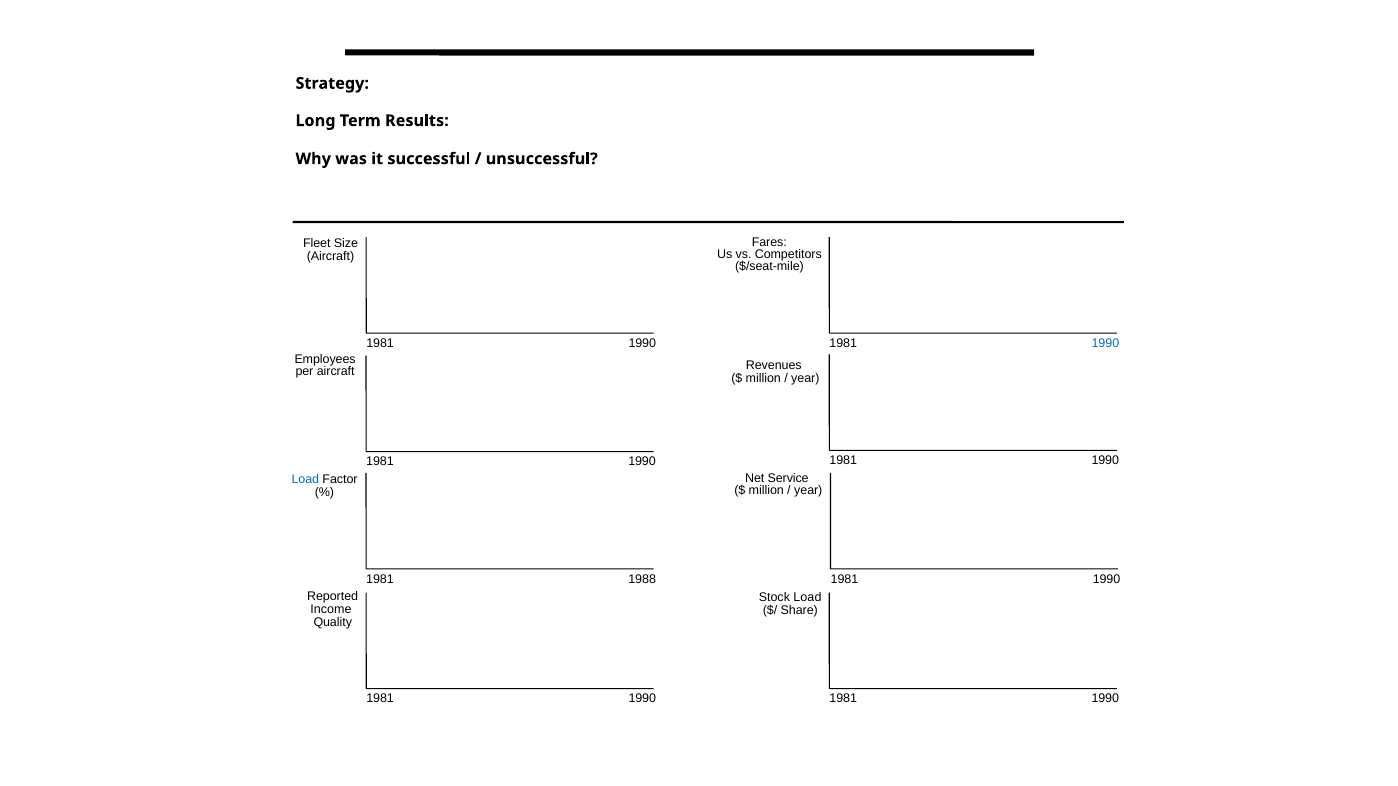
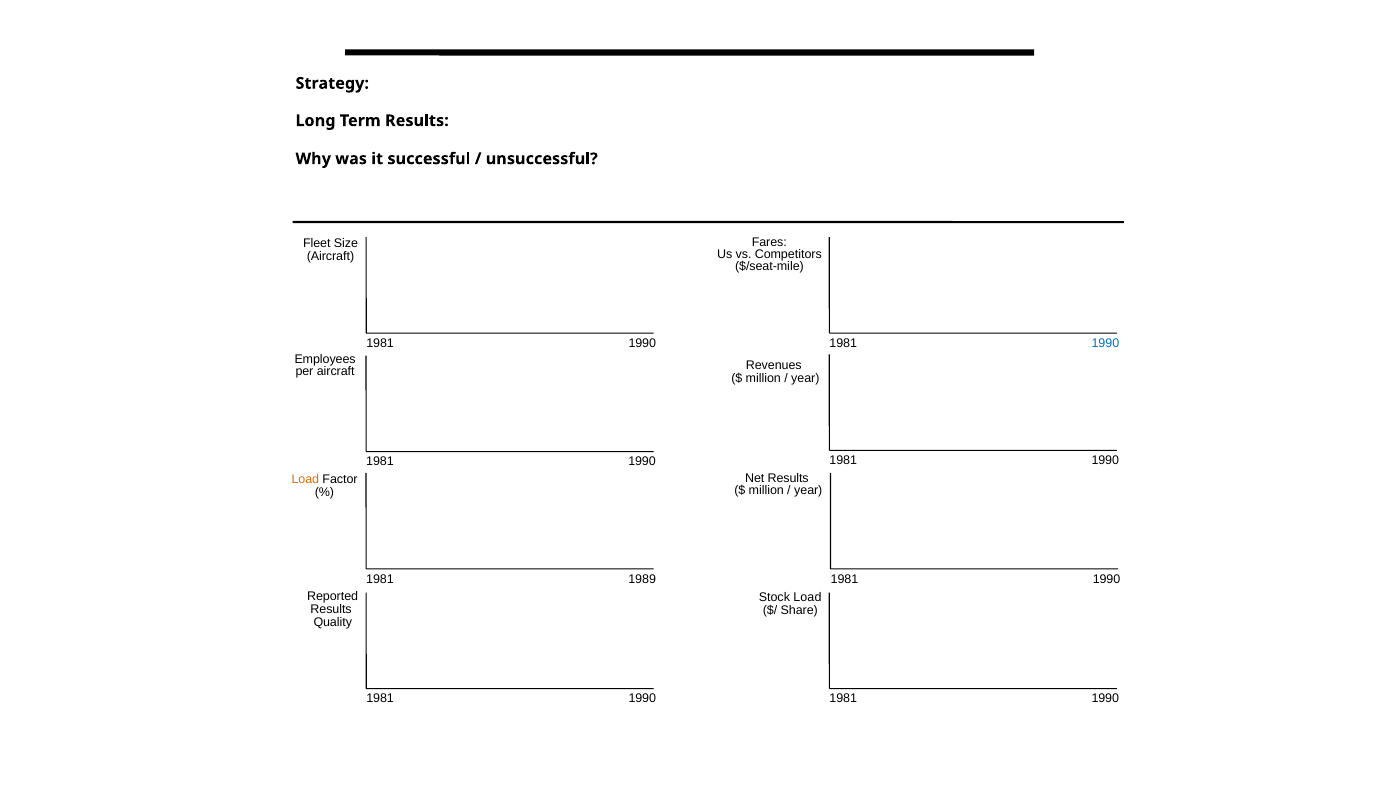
Net Service: Service -> Results (788, 478)
Load colour: blue -> orange (305, 479)
1988: 1988 -> 1989 (642, 579)
Income: Income -> Results (331, 610)
